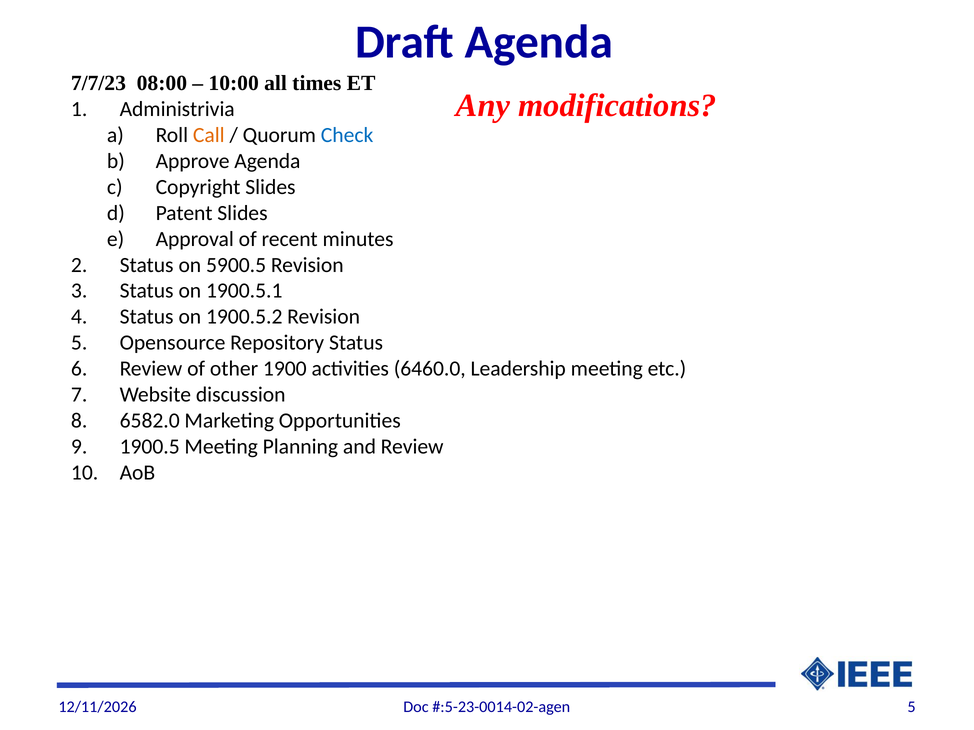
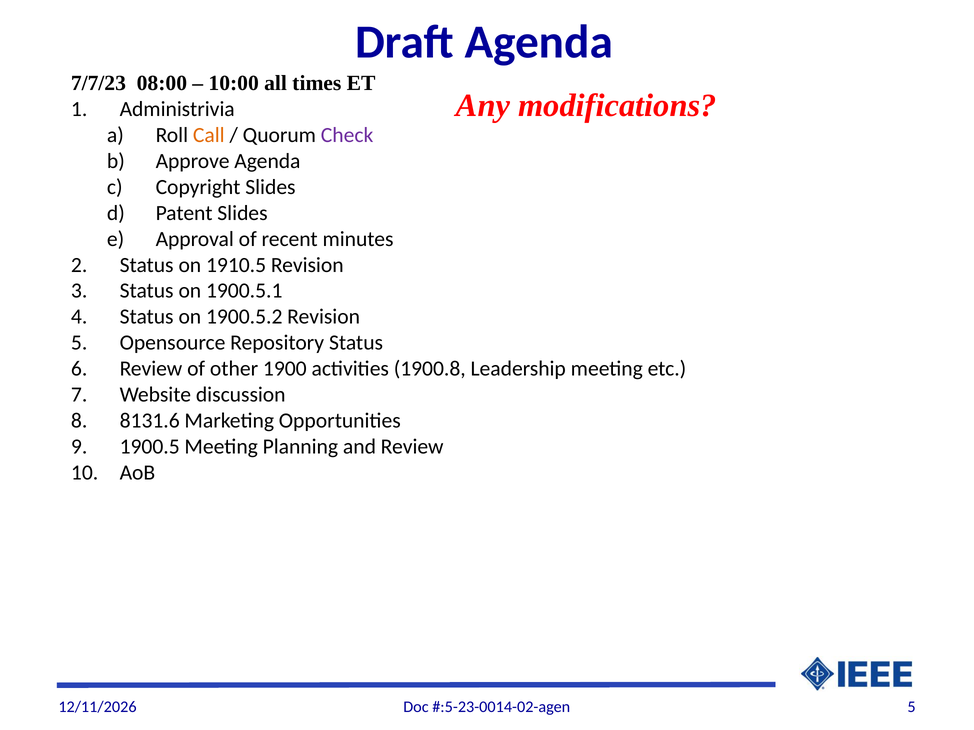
Check colour: blue -> purple (347, 135)
5900.5: 5900.5 -> 1910.5 (236, 265)
6460.0: 6460.0 -> 1900.8 (430, 369)
6582.0: 6582.0 -> 8131.6 (150, 421)
